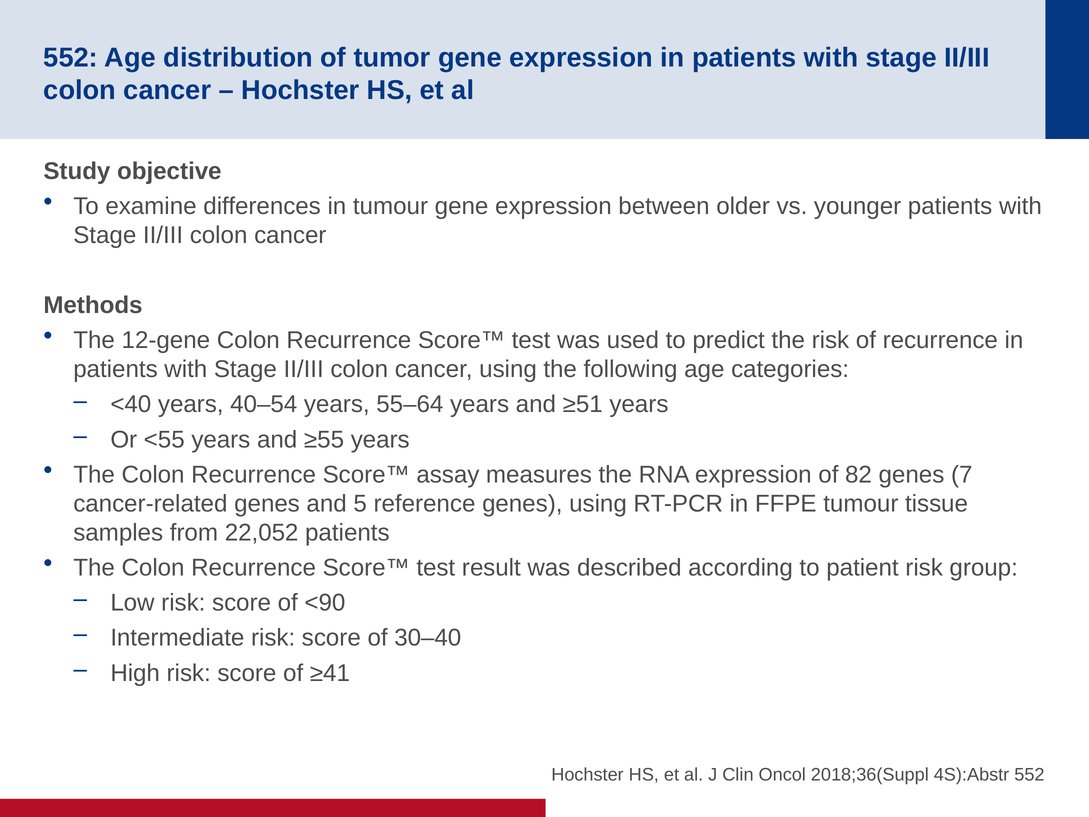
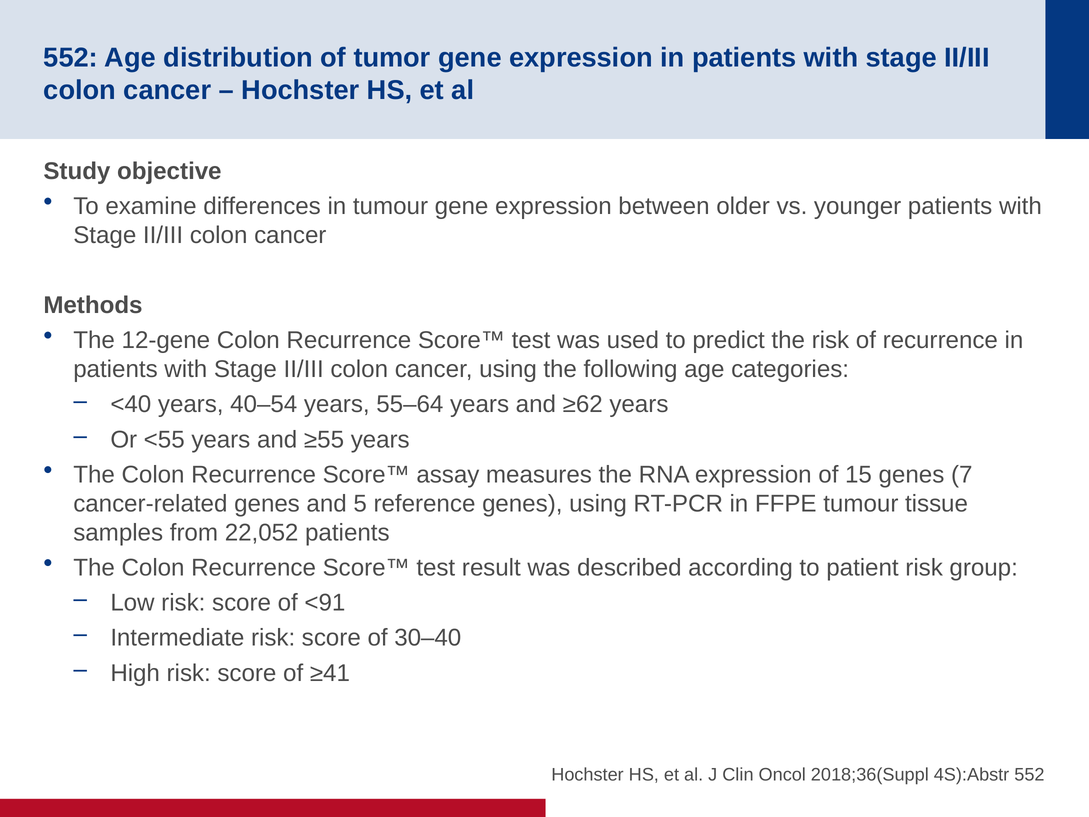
≥51: ≥51 -> ≥62 (583, 404)
82: 82 -> 15 (858, 475)
<90: <90 -> <91 (325, 603)
